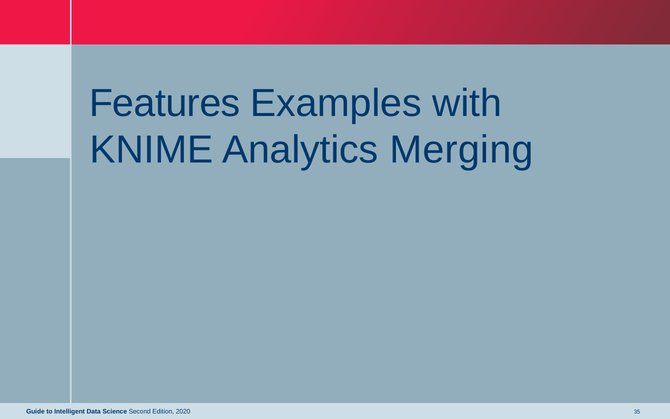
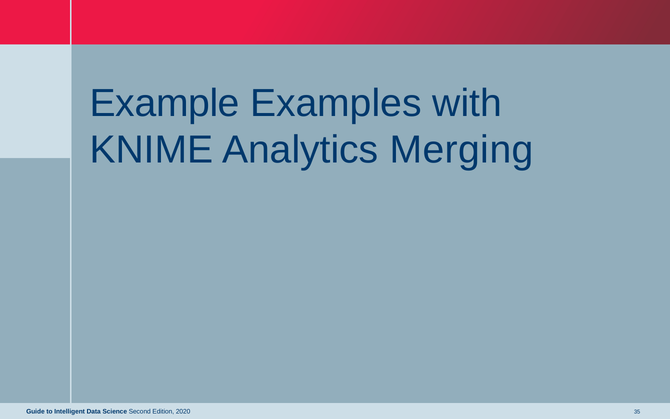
Features: Features -> Example (165, 103)
